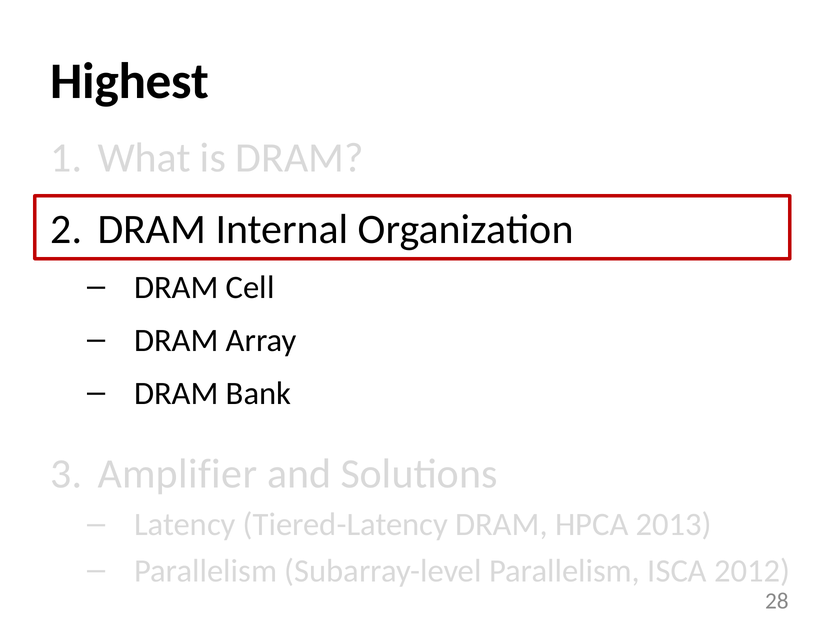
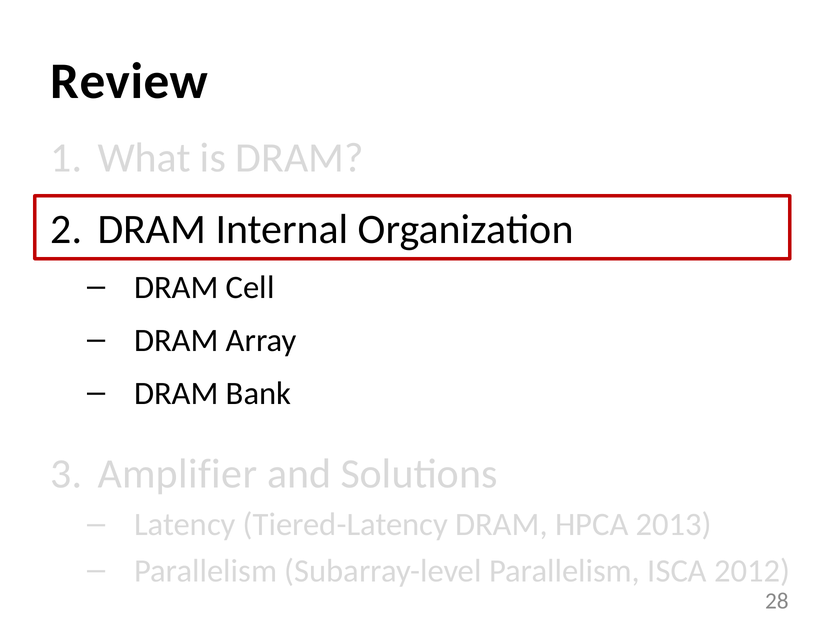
Highest: Highest -> Review (129, 81)
